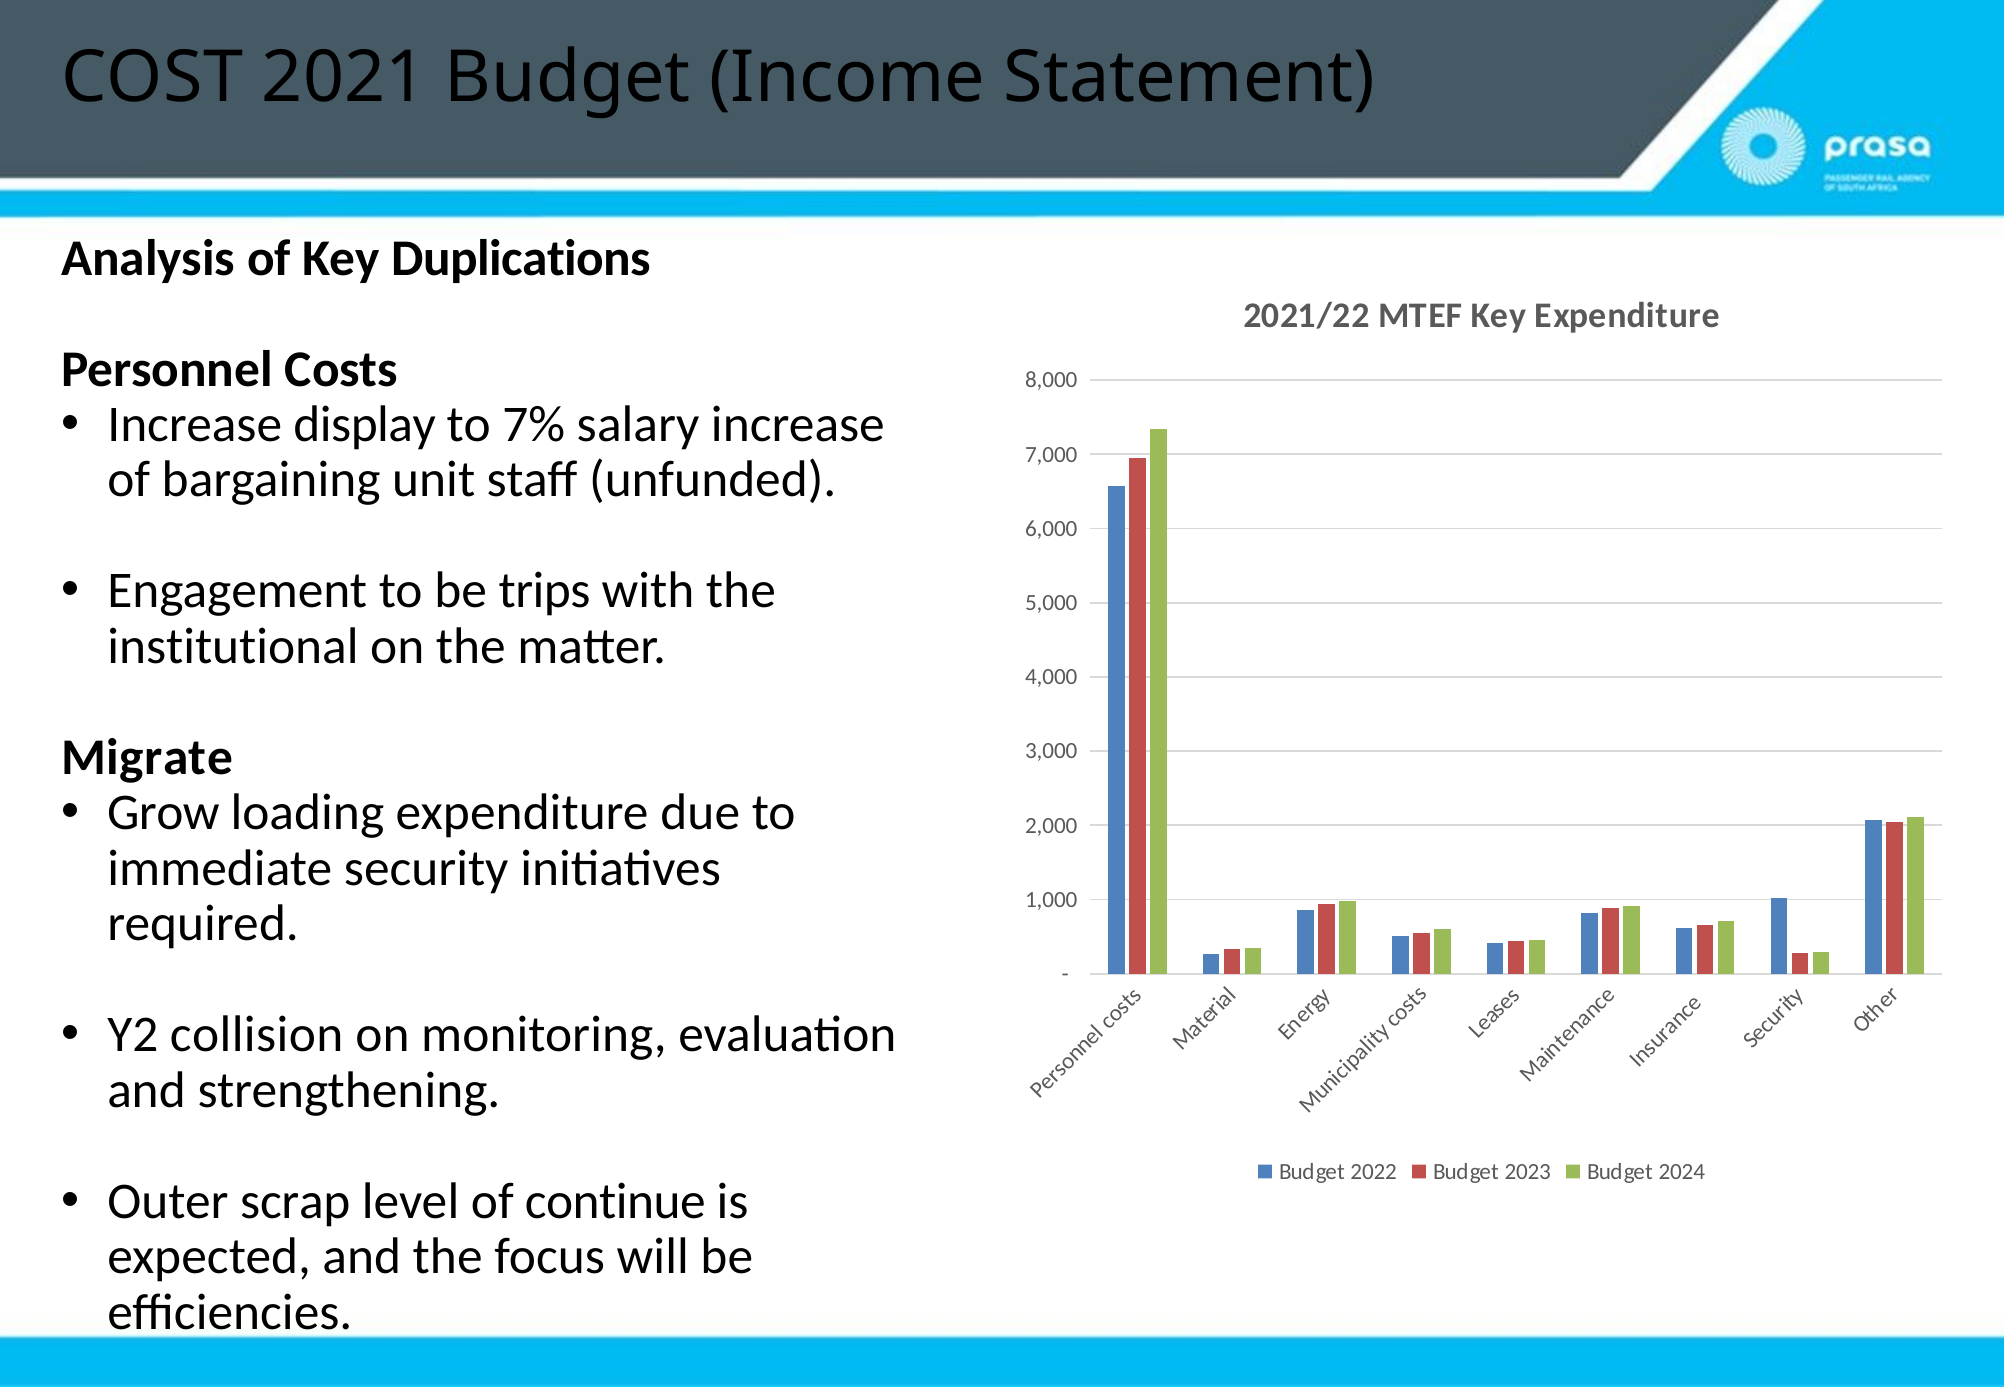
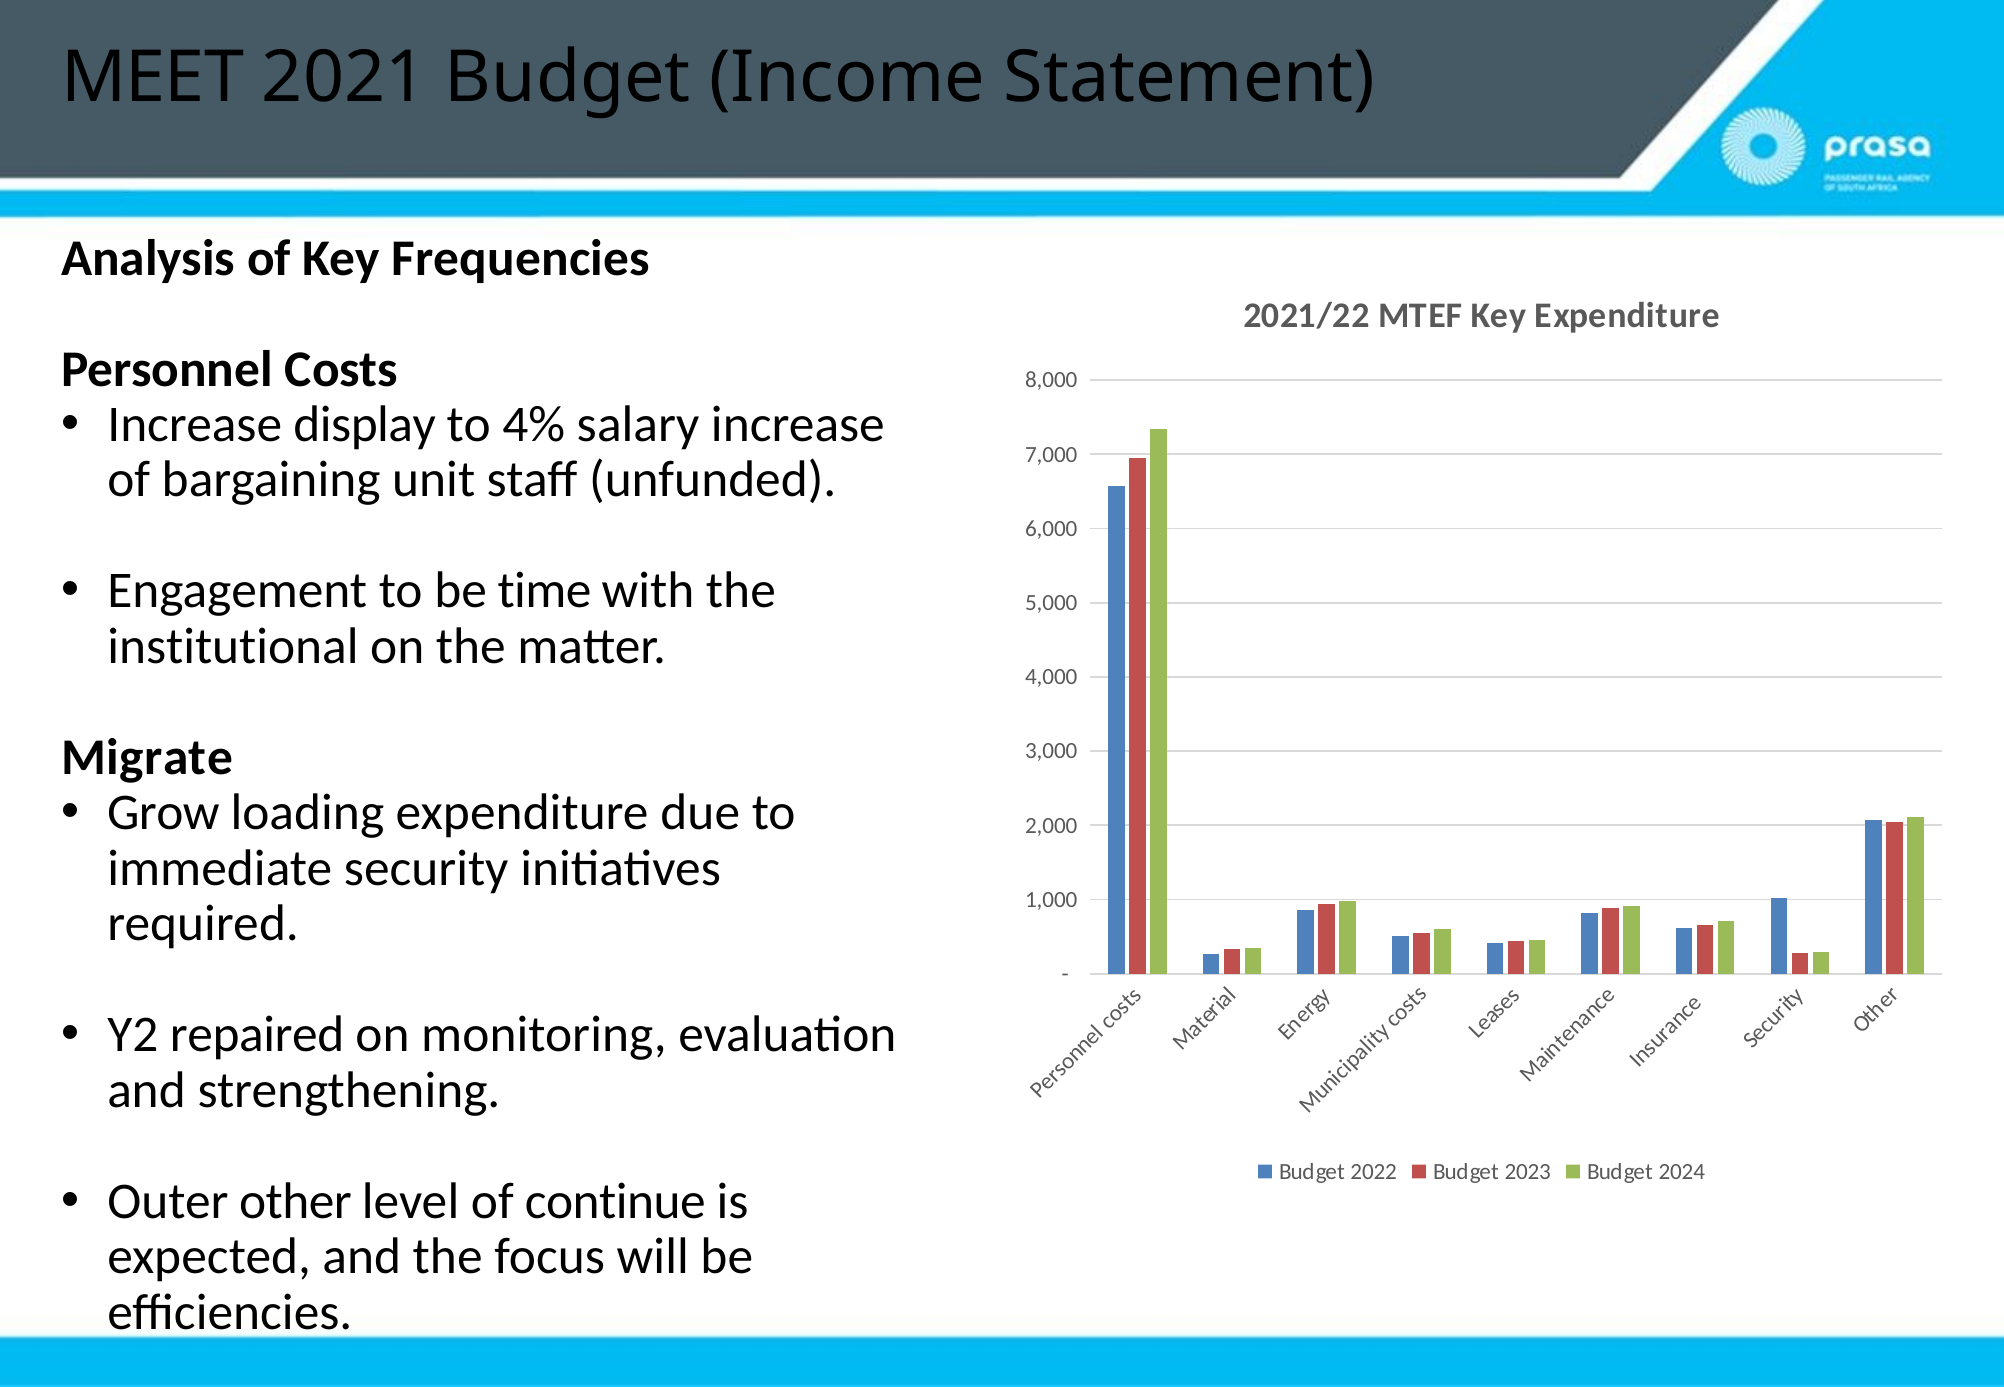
COST: COST -> MEET (153, 78)
Duplications: Duplications -> Frequencies (521, 258)
7%: 7% -> 4% (534, 425)
trips: trips -> time (545, 591)
collision: collision -> repaired (257, 1035)
scrap: scrap -> other (295, 1202)
